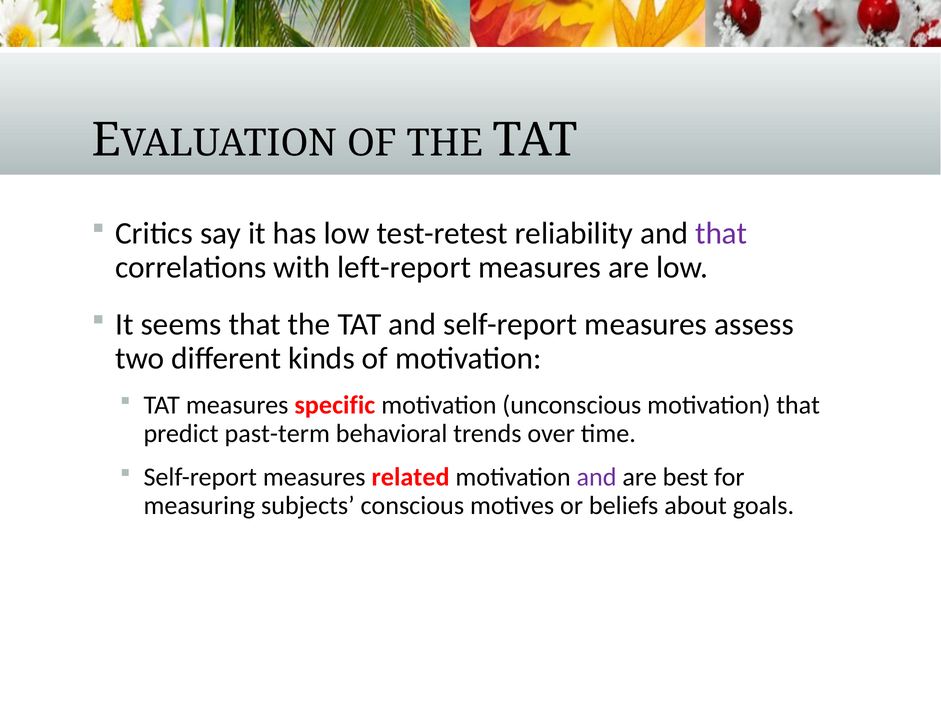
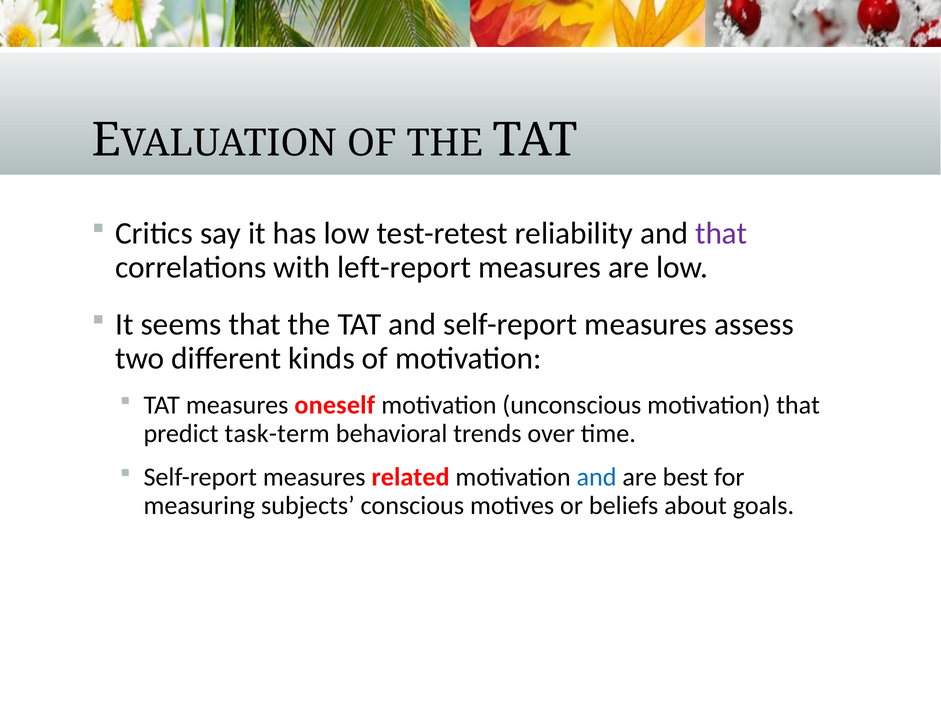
specific: specific -> oneself (335, 405)
past-term: past-term -> task-term (277, 433)
and colour: purple -> blue (597, 477)
